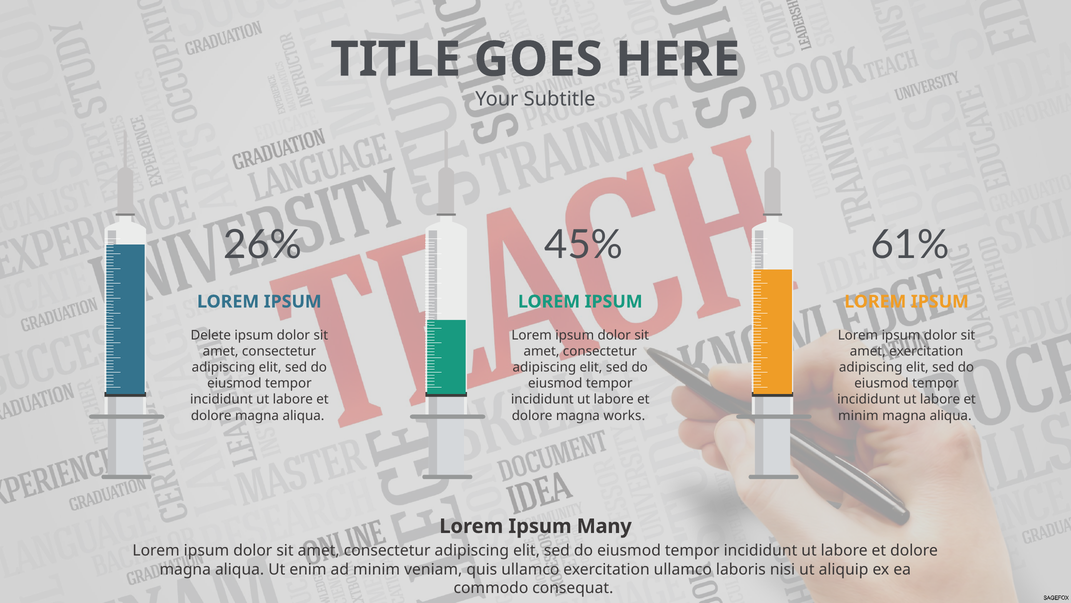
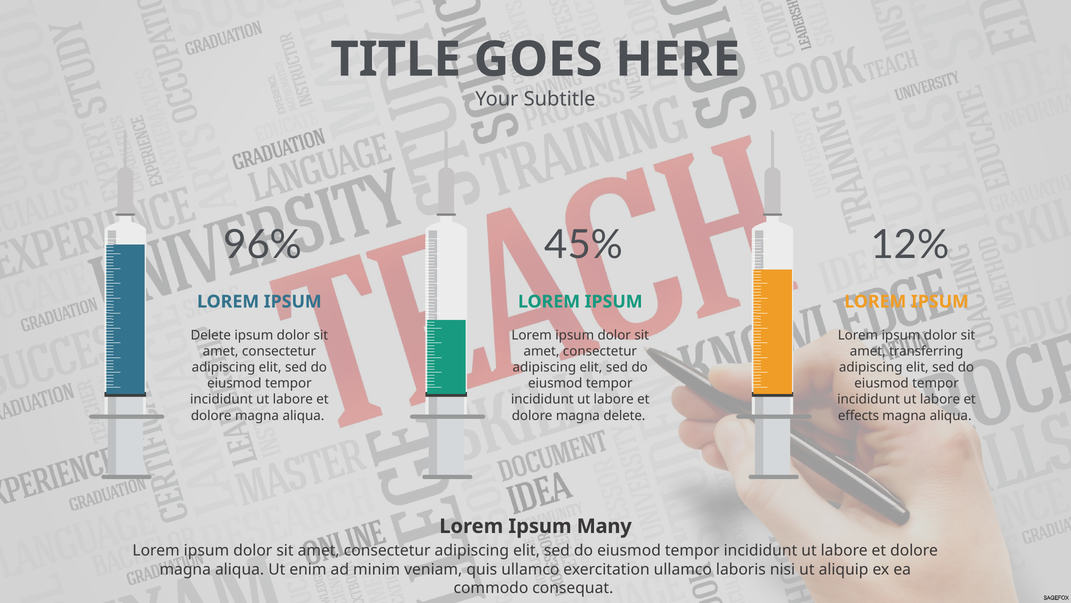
26%: 26% -> 96% (263, 245)
61%: 61% -> 12% (910, 245)
amet exercitation: exercitation -> transferring (926, 351)
magna works: works -> delete (624, 415)
minim: minim -> effects (858, 415)
